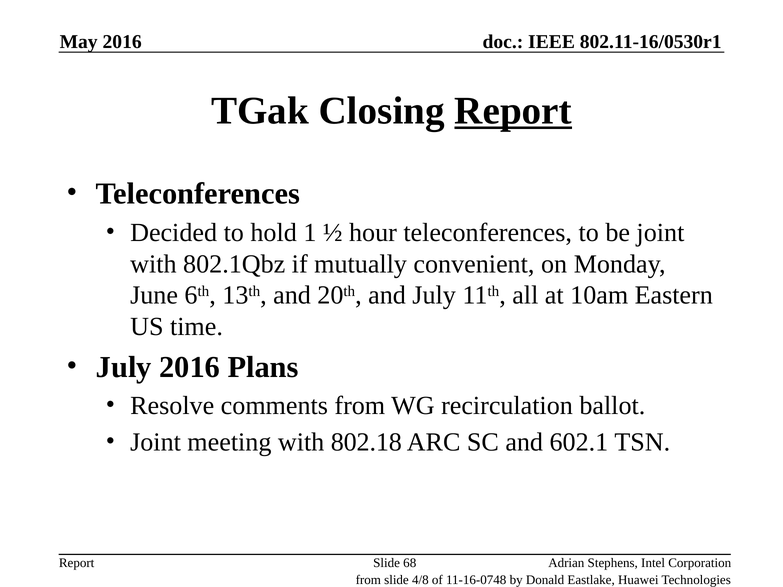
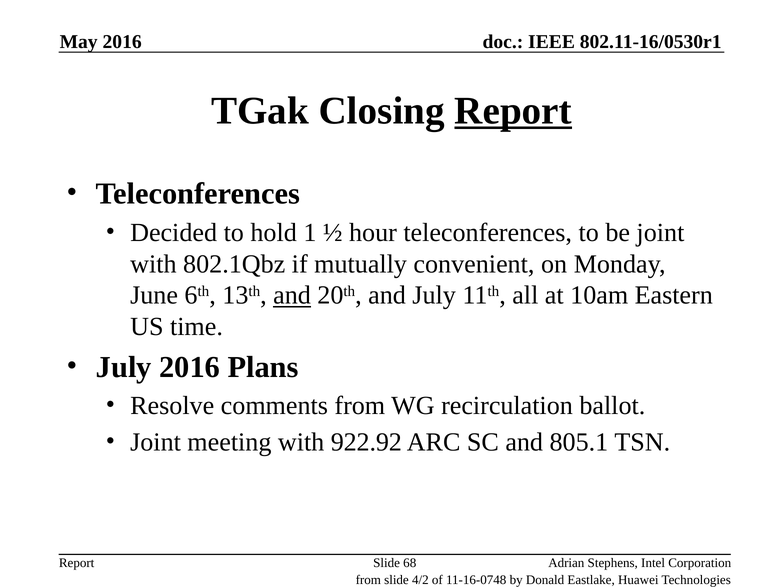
and underline: none -> present (292, 295)
802.18: 802.18 -> 922.92 (366, 443)
602.1: 602.1 -> 805.1 (579, 443)
4/8: 4/8 -> 4/2 (420, 580)
